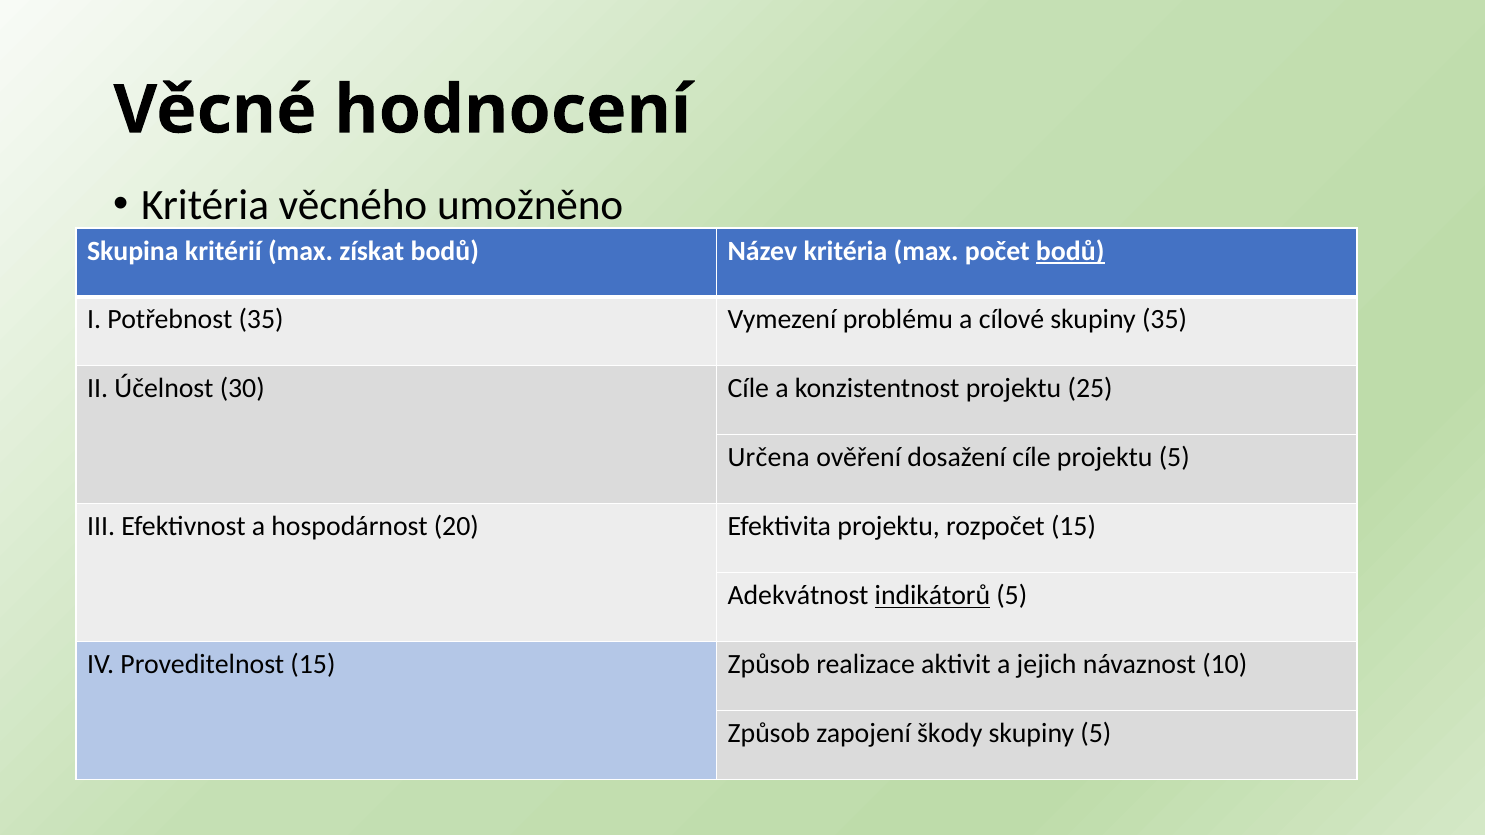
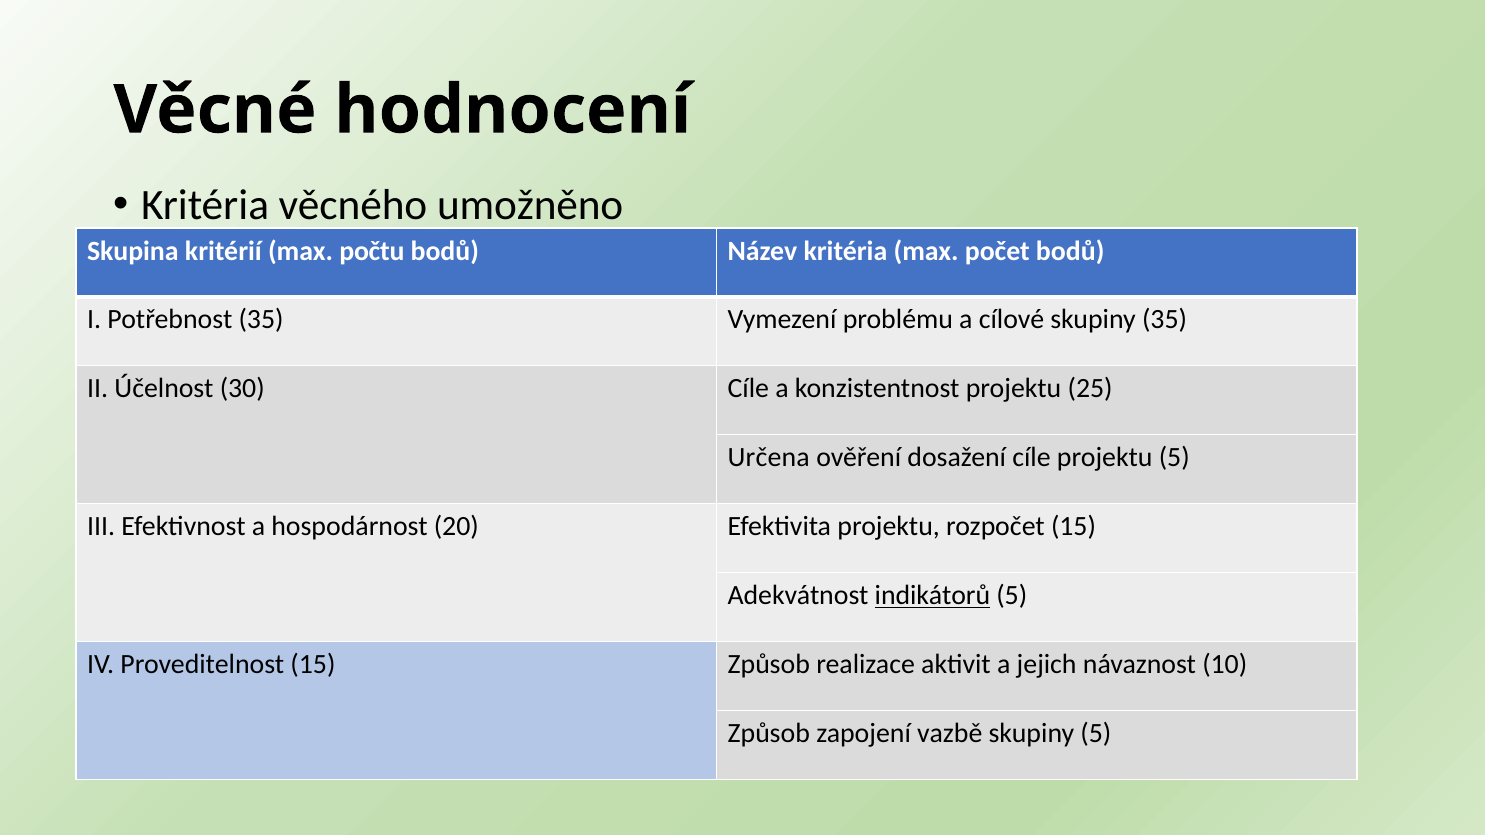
získat: získat -> počtu (372, 251)
bodů underline: present -> none (1070, 251)
škody: škody -> vazbě (950, 733)
